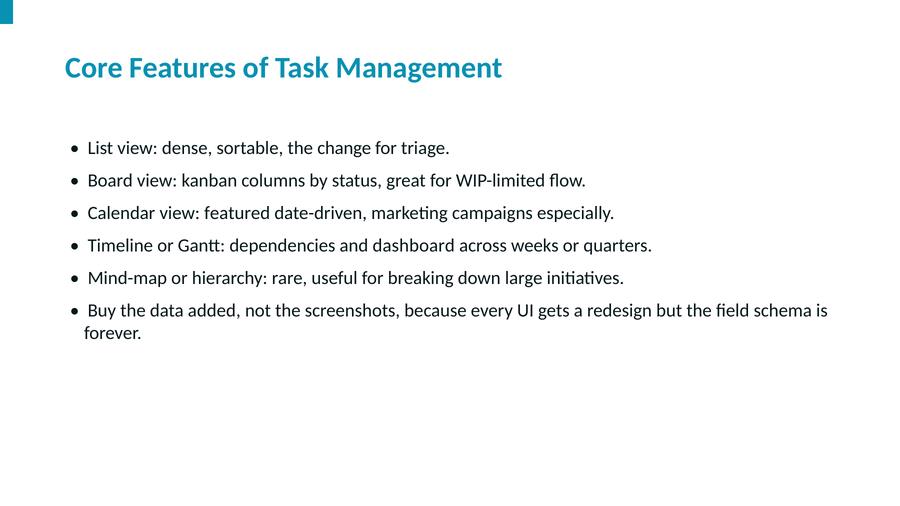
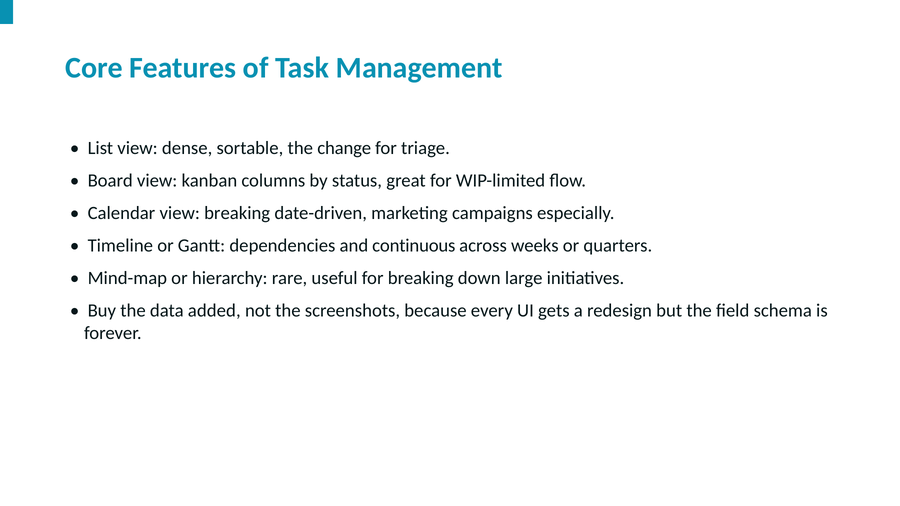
view featured: featured -> breaking (237, 213)
dashboard: dashboard -> continuous (414, 246)
